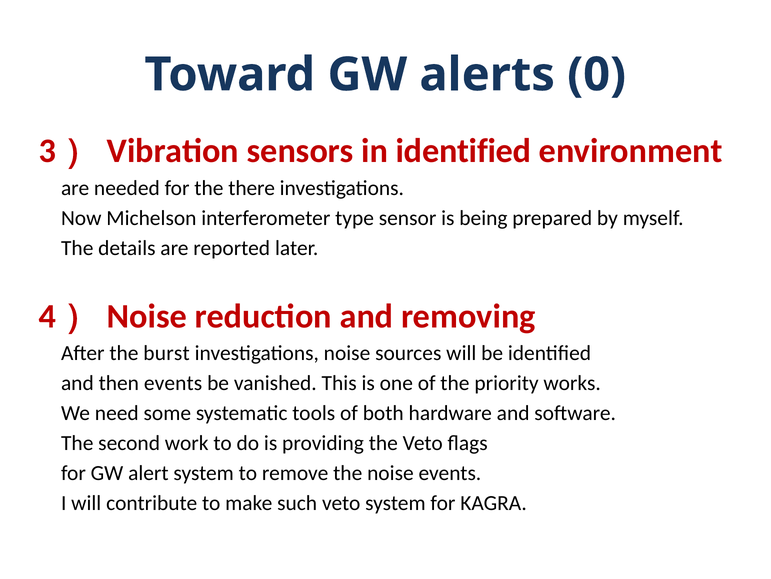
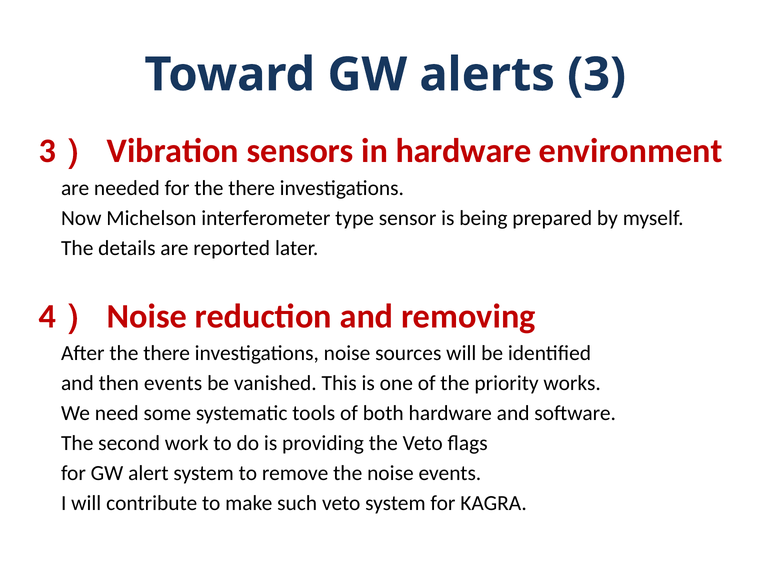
0: 0 -> 3 (597, 75)
in identified: identified -> hardware (464, 151)
After the burst: burst -> there (167, 353)
